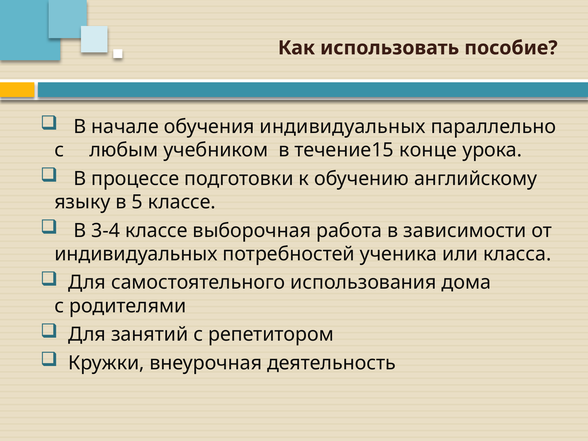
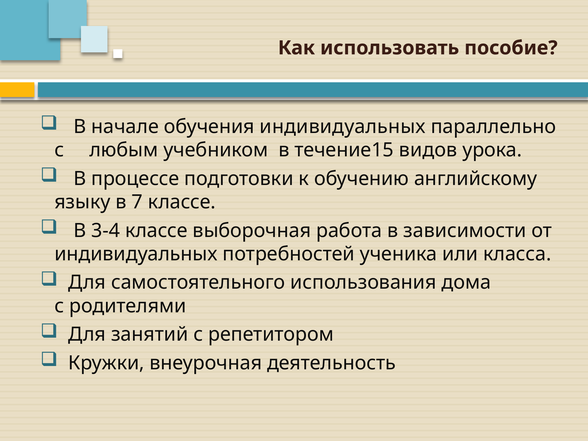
конце: конце -> видов (428, 150)
5: 5 -> 7 (137, 202)
